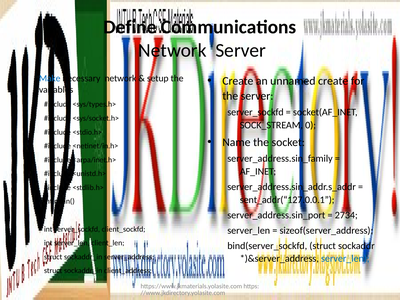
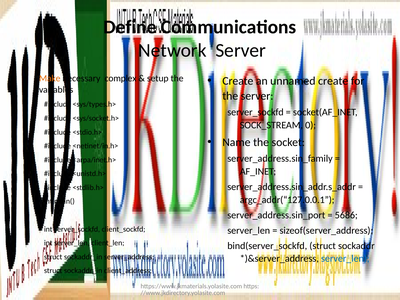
Make colour: blue -> orange (50, 78)
necessary network: network -> complex (121, 78)
sent_addr(“127.0.0.1: sent_addr(“127.0.0.1 -> argc_addr(“127.0.0.1 (287, 200)
2734: 2734 -> 5686 (346, 215)
